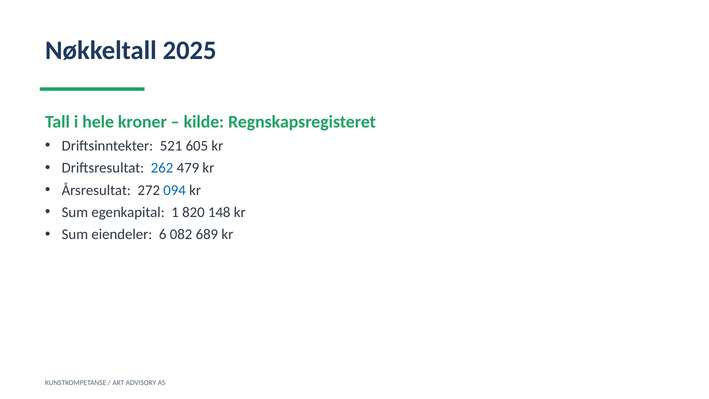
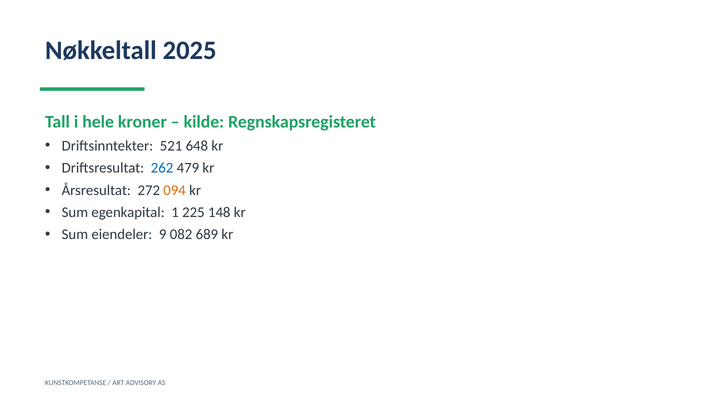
605: 605 -> 648 (197, 146)
094 colour: blue -> orange (175, 190)
820: 820 -> 225 (193, 212)
6: 6 -> 9 (163, 234)
